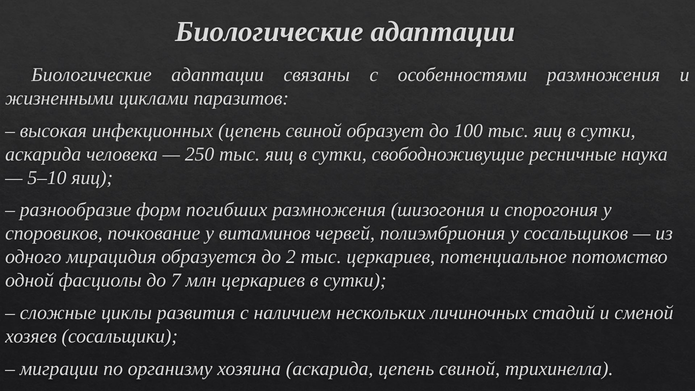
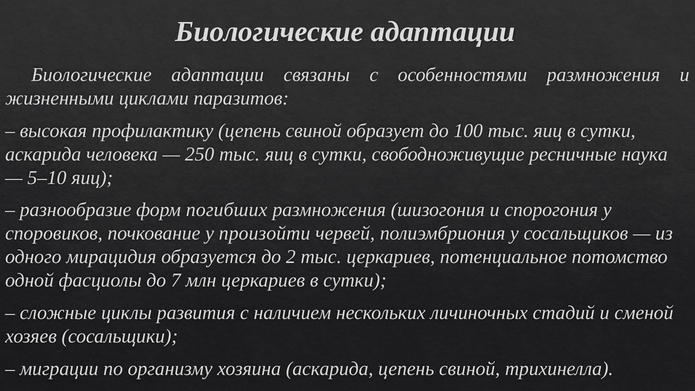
инфекционных: инфекционных -> профилактику (153, 131)
витаминов: витаминов -> произойти (265, 233)
